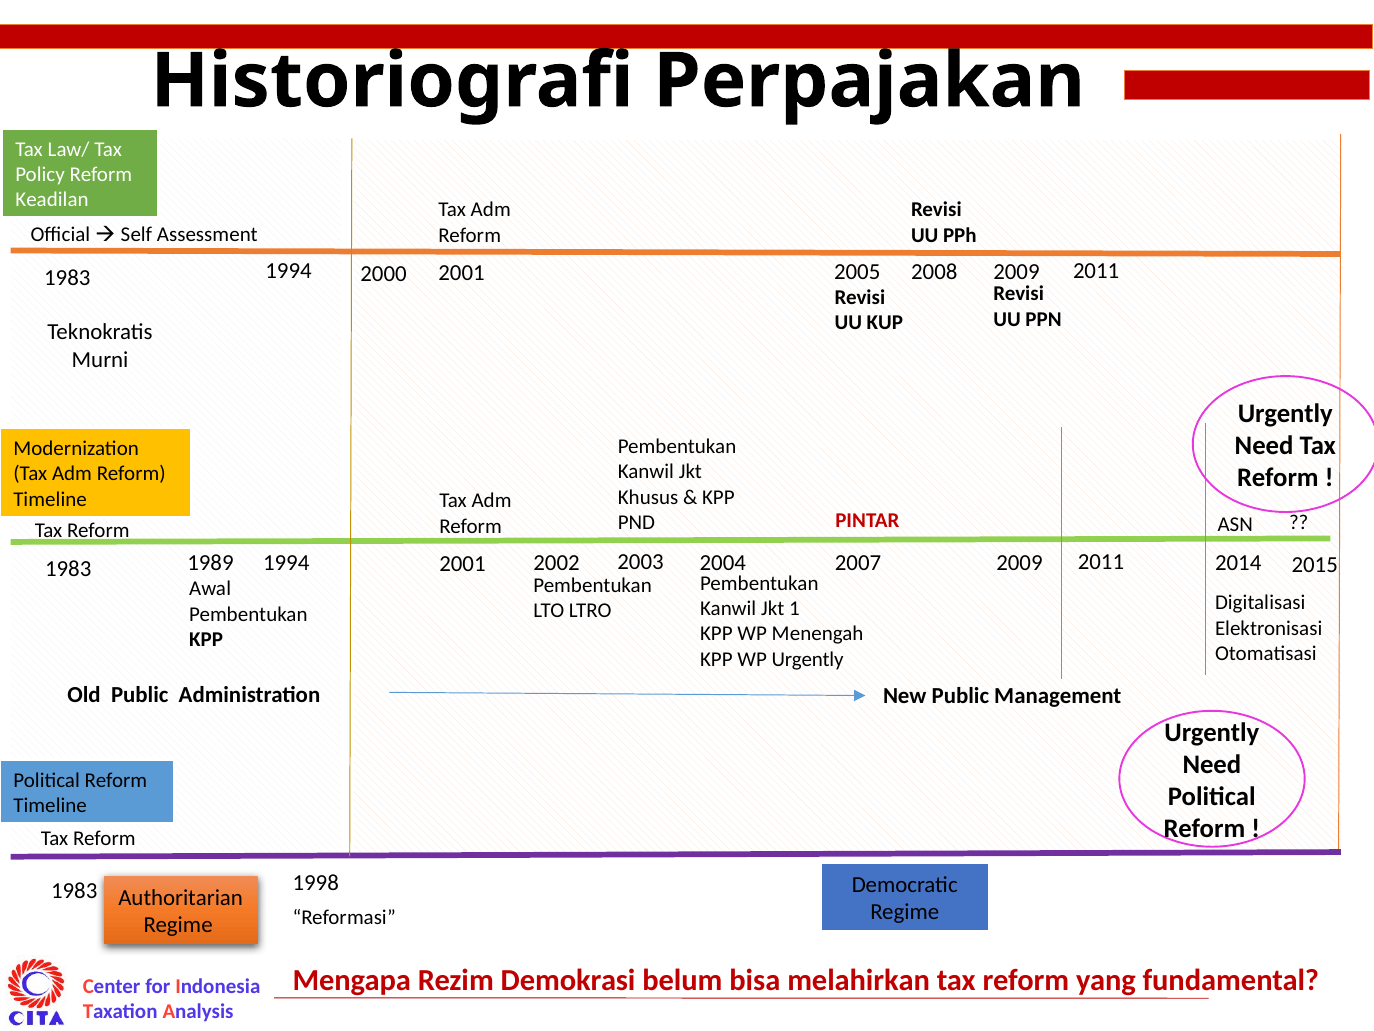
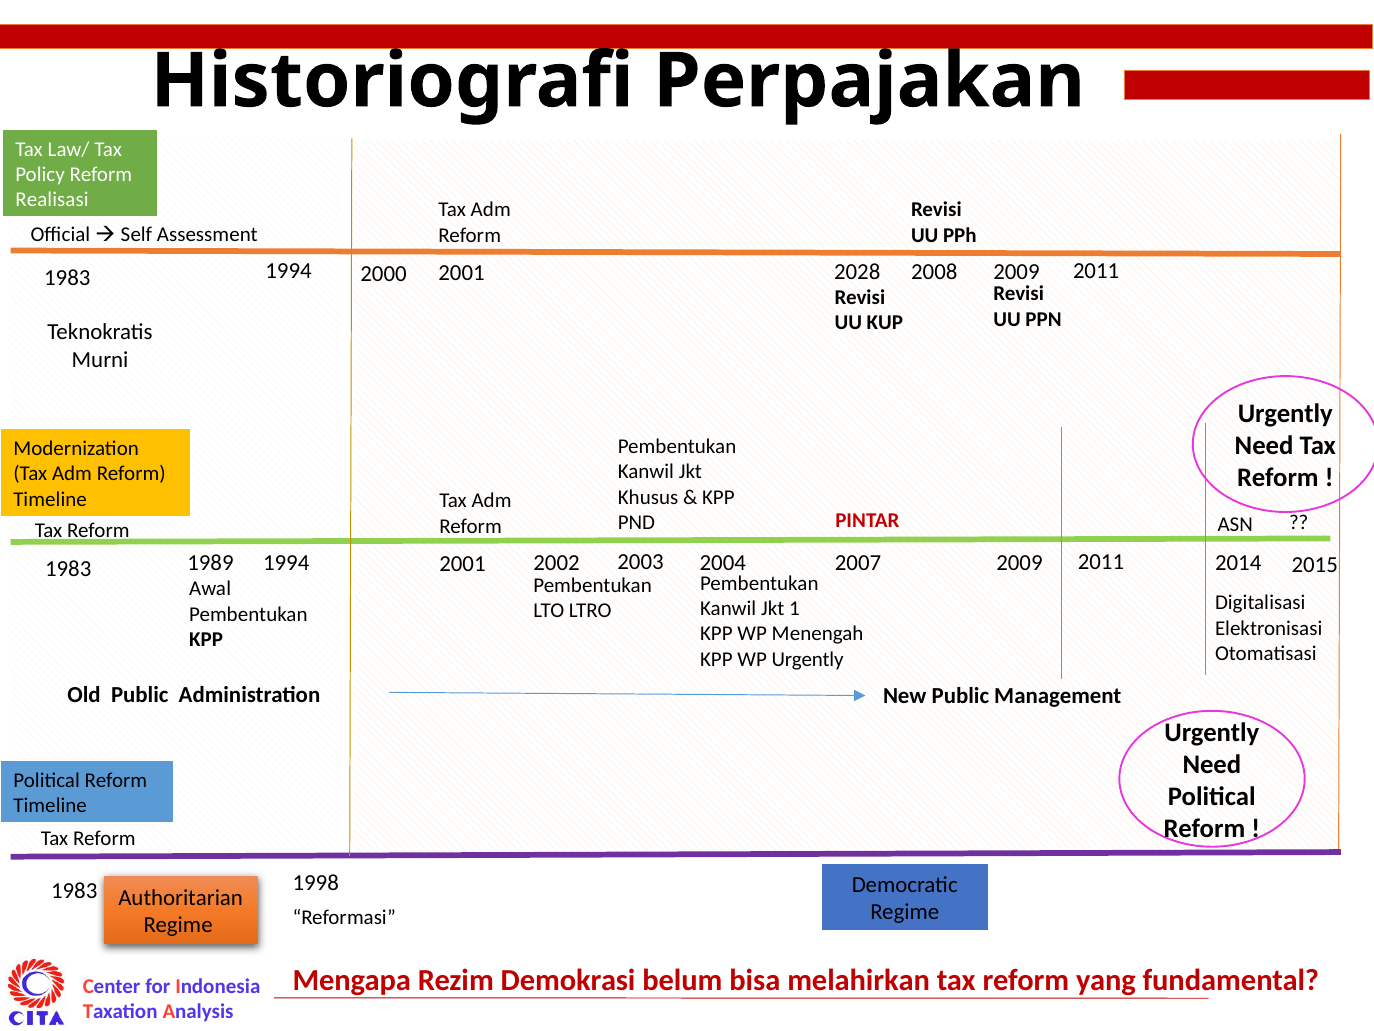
Keadilan: Keadilan -> Realisasi (52, 200)
2005: 2005 -> 2028 (857, 272)
